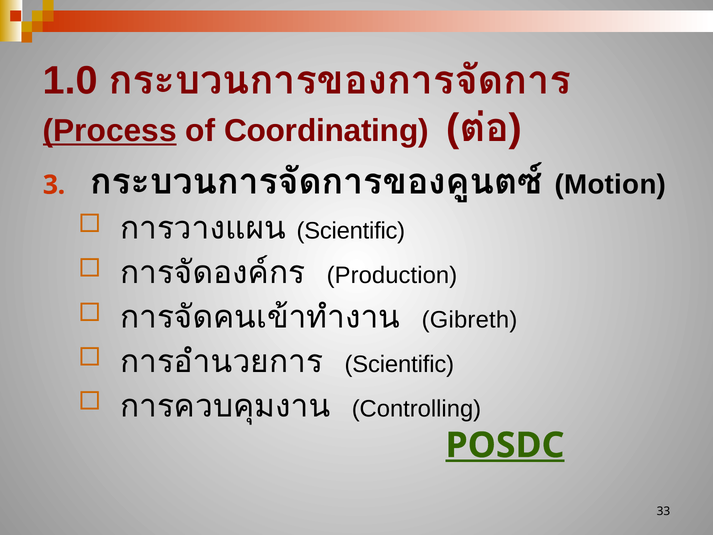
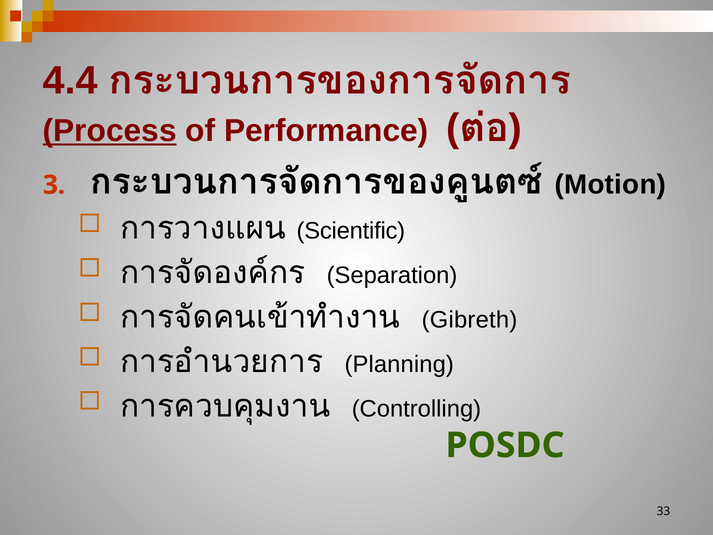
1.0: 1.0 -> 4.4 (70, 81)
Coordinating: Coordinating -> Performance (326, 131)
Production: Production -> Separation (392, 275)
Scientific: Scientific -> Planning (399, 364)
POSDC underline: present -> none (505, 445)
